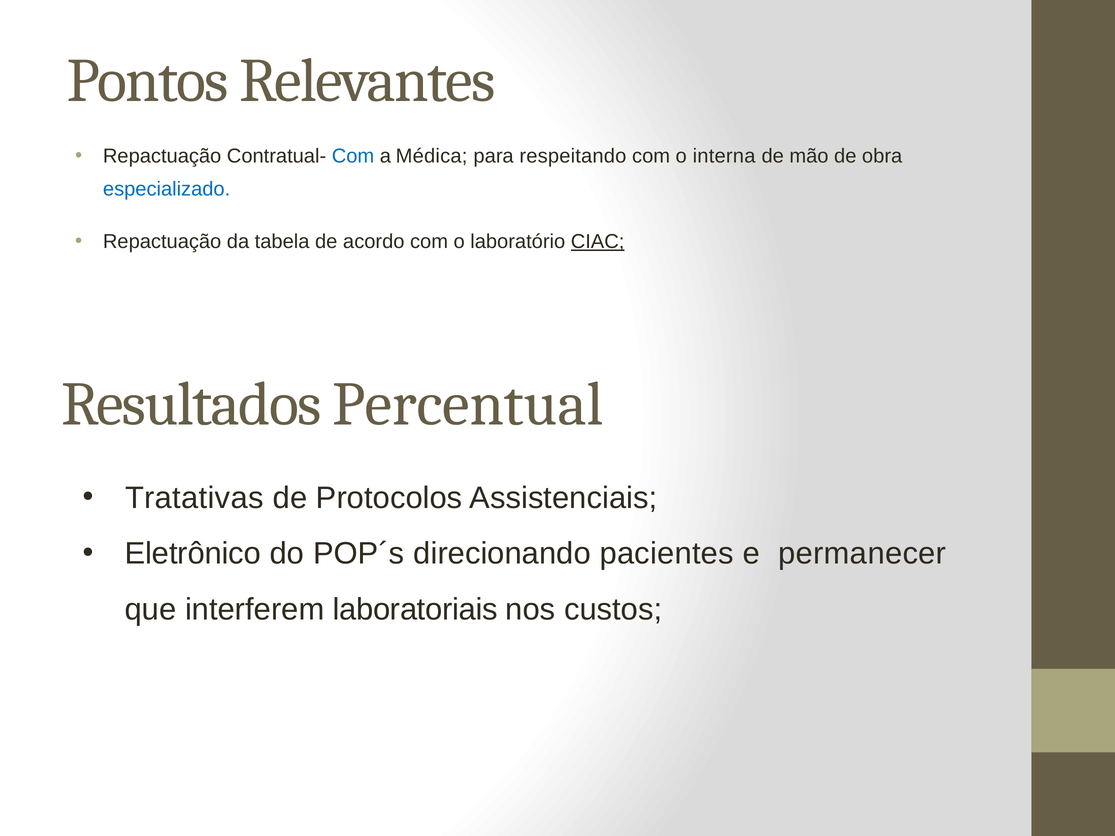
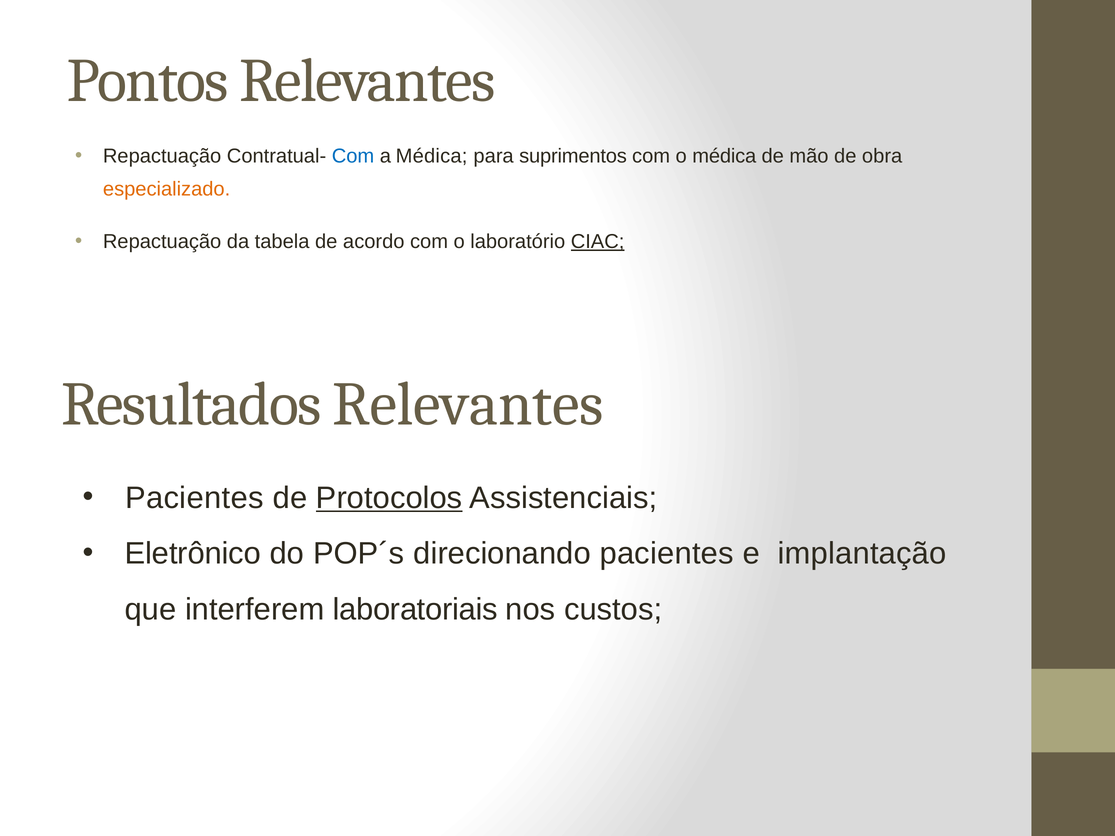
respeitando: respeitando -> suprimentos (573, 156)
o interna: interna -> médica (724, 156)
especializado colour: blue -> orange (167, 189)
Resultados Percentual: Percentual -> Relevantes (468, 404)
Tratativas: Tratativas -> Pacientes (194, 498)
Protocolos underline: none -> present (389, 498)
permanecer: permanecer -> implantação (862, 554)
